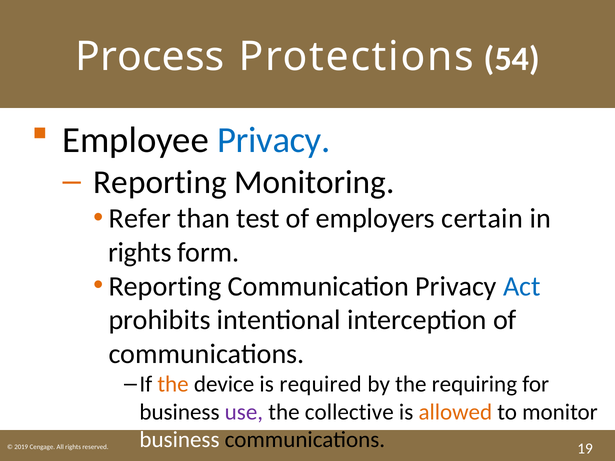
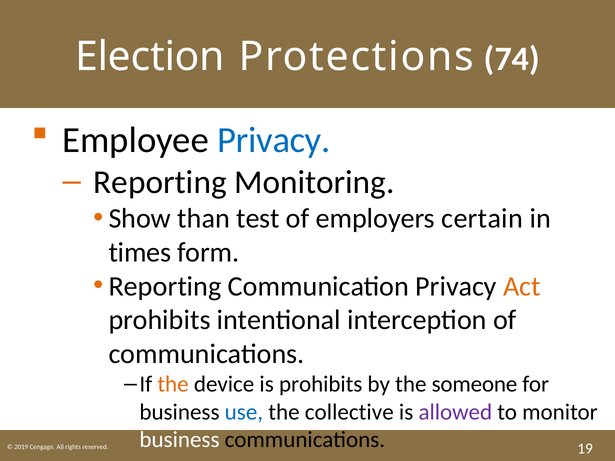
Process: Process -> Election (150, 57)
54: 54 -> 74 (512, 59)
Refer: Refer -> Show (140, 219)
rights: rights -> times (140, 253)
Act colour: blue -> orange (522, 286)
is required: required -> prohibits (321, 384)
requiring: requiring -> someone (474, 384)
use colour: purple -> blue (244, 412)
allowed colour: orange -> purple (455, 412)
